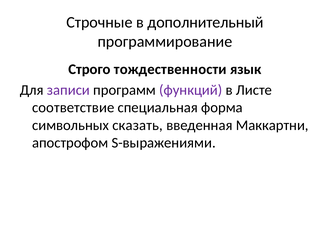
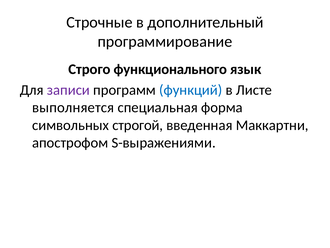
тождественности: тождественности -> функционального (170, 69)
функций colour: purple -> blue (191, 90)
соответствие: соответствие -> выполняется (73, 107)
сказать: сказать -> строгой (138, 125)
